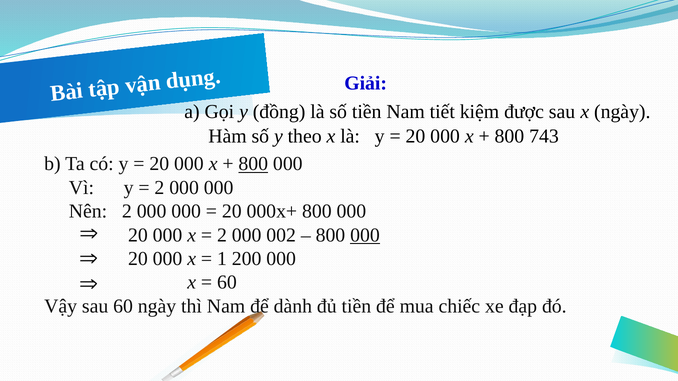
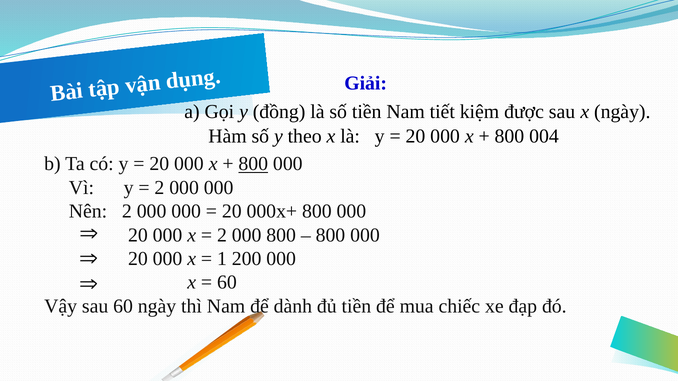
743: 743 -> 004 (544, 136)
000 002: 002 -> 800 (281, 235)
000 underline: present -> none (365, 235)
